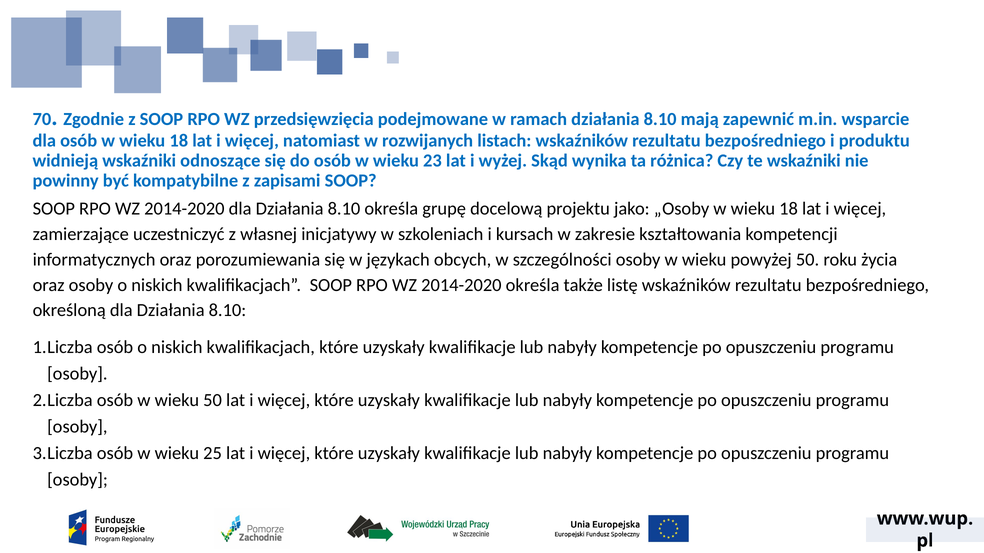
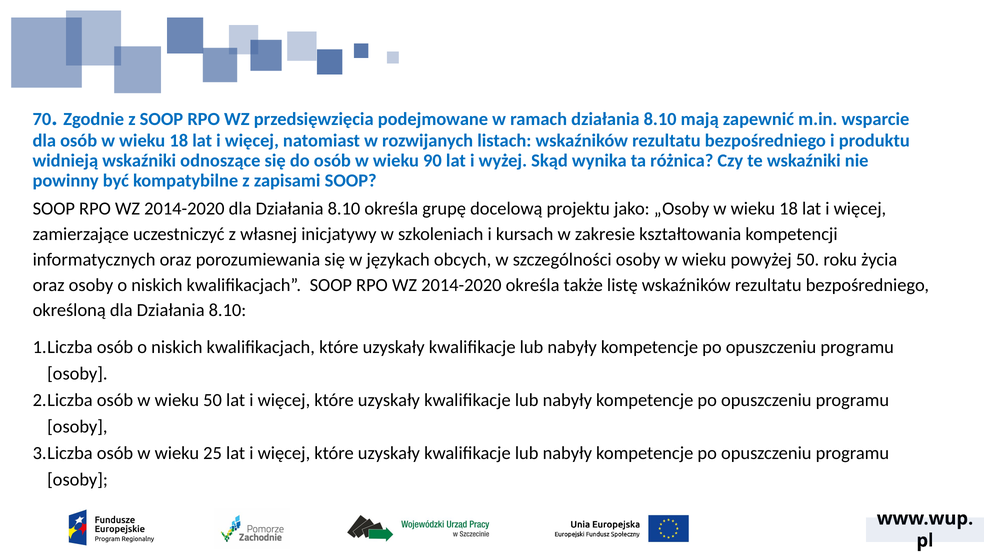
23: 23 -> 90 (432, 161)
